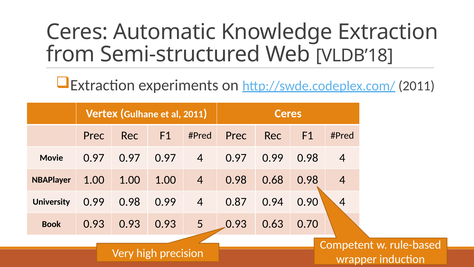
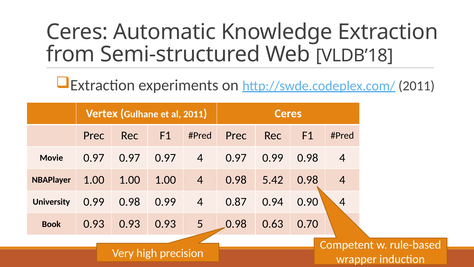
0.68: 0.68 -> 5.42 (273, 180)
0.93: 0.93 -> 0.98 (236, 224)
